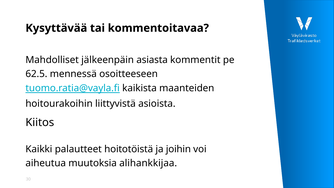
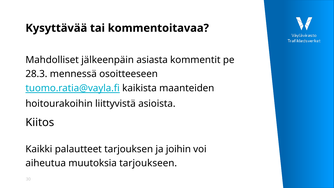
62.5: 62.5 -> 28.3 (36, 74)
hoitotöistä: hoitotöistä -> tarjouksen (129, 149)
alihankkijaa: alihankkijaa -> tarjoukseen (148, 163)
